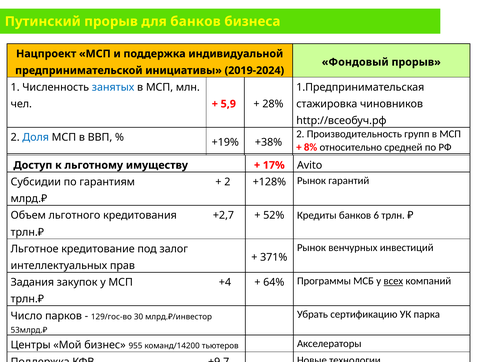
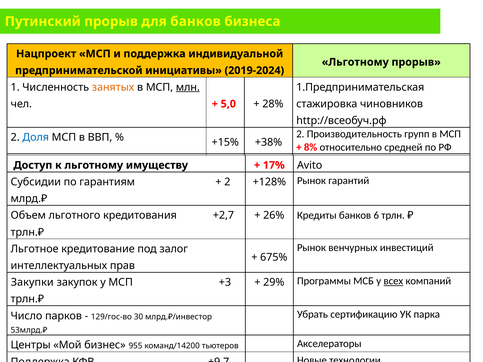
Фондовый: Фондовый -> Льготному (355, 62)
занятых colour: blue -> orange (113, 87)
млн underline: none -> present (188, 87)
5,9: 5,9 -> 5,0 (228, 104)
+19%: +19% -> +15% (225, 142)
52%: 52% -> 26% (274, 216)
371%: 371% -> 675% (274, 257)
Задания: Задания -> Закупки (32, 283)
+4: +4 -> +3 (225, 283)
64%: 64% -> 29% (274, 283)
